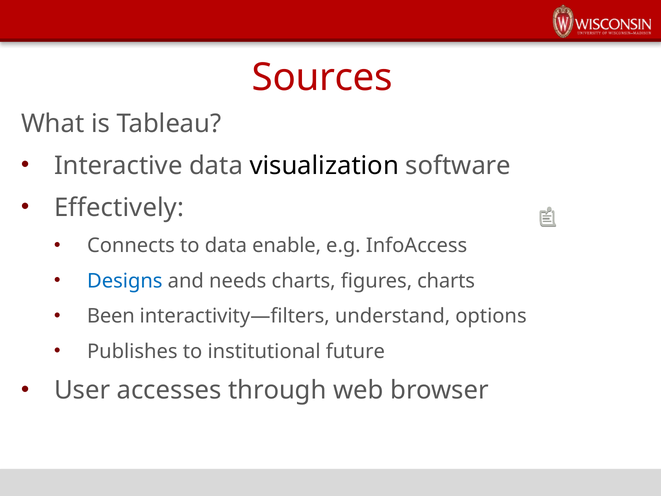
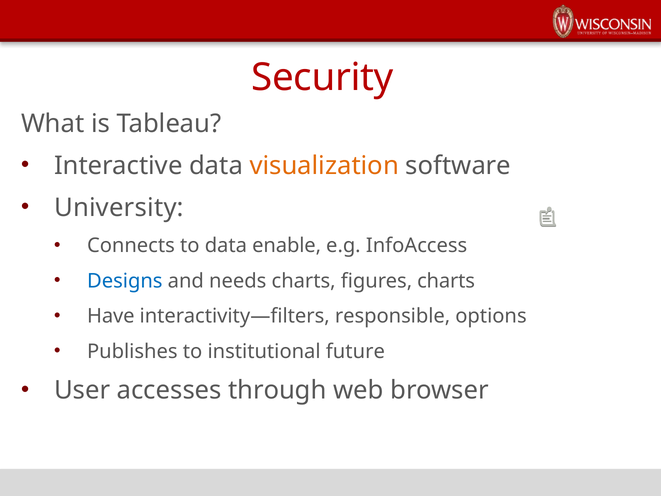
Sources: Sources -> Security (322, 78)
visualization colour: black -> orange (324, 166)
Effectively: Effectively -> University (119, 207)
Been: Been -> Have (111, 316)
understand: understand -> responsible (393, 316)
